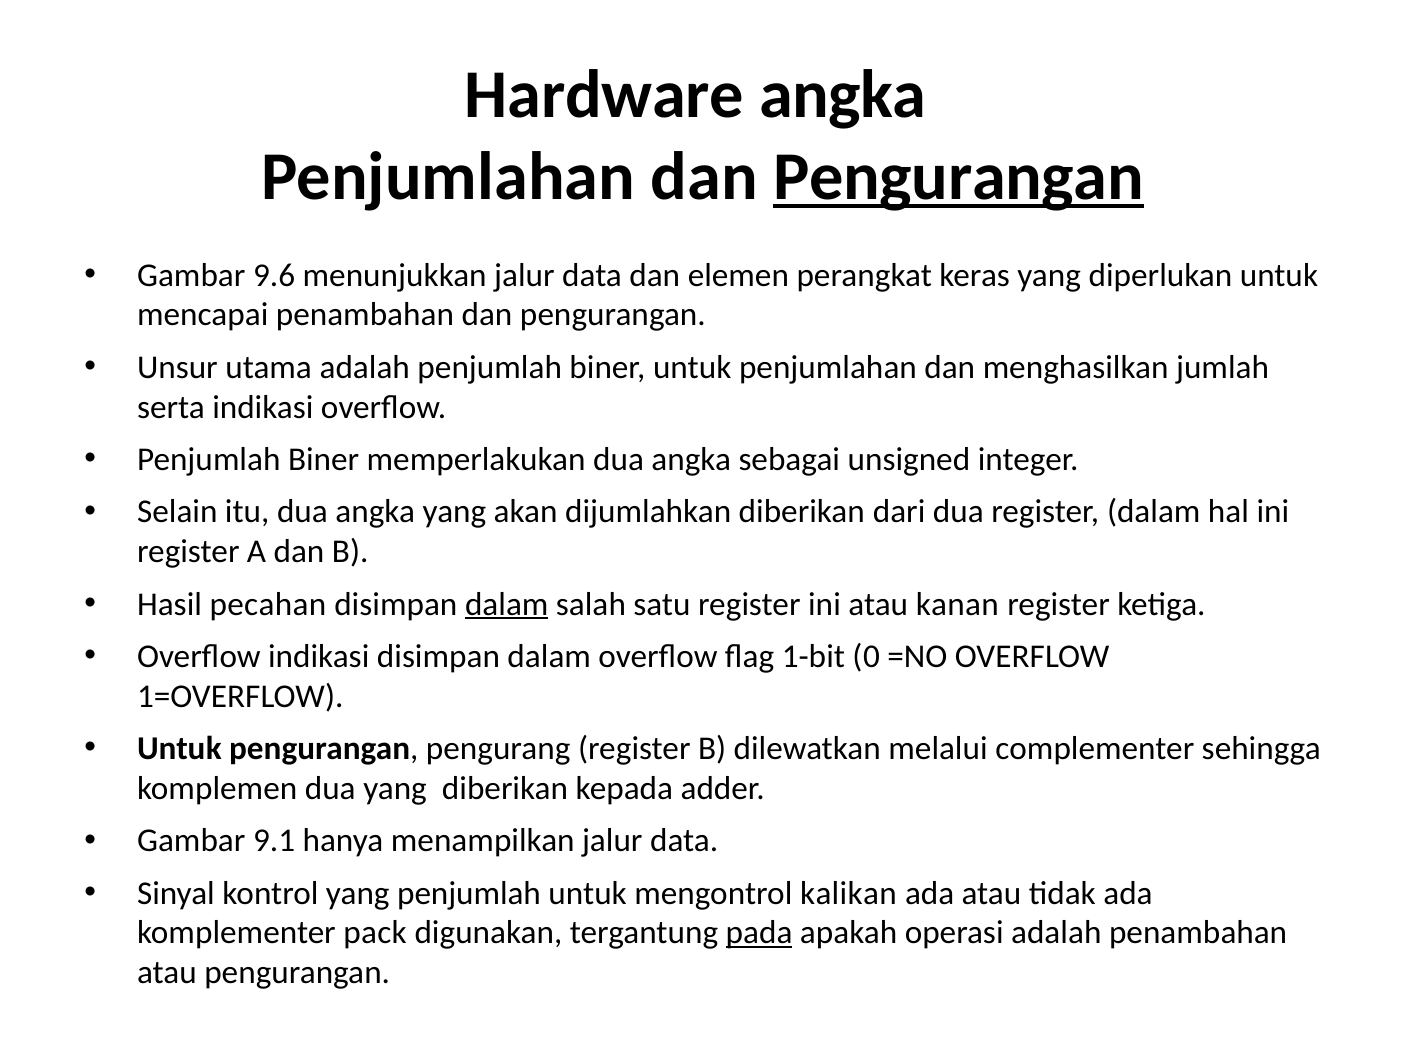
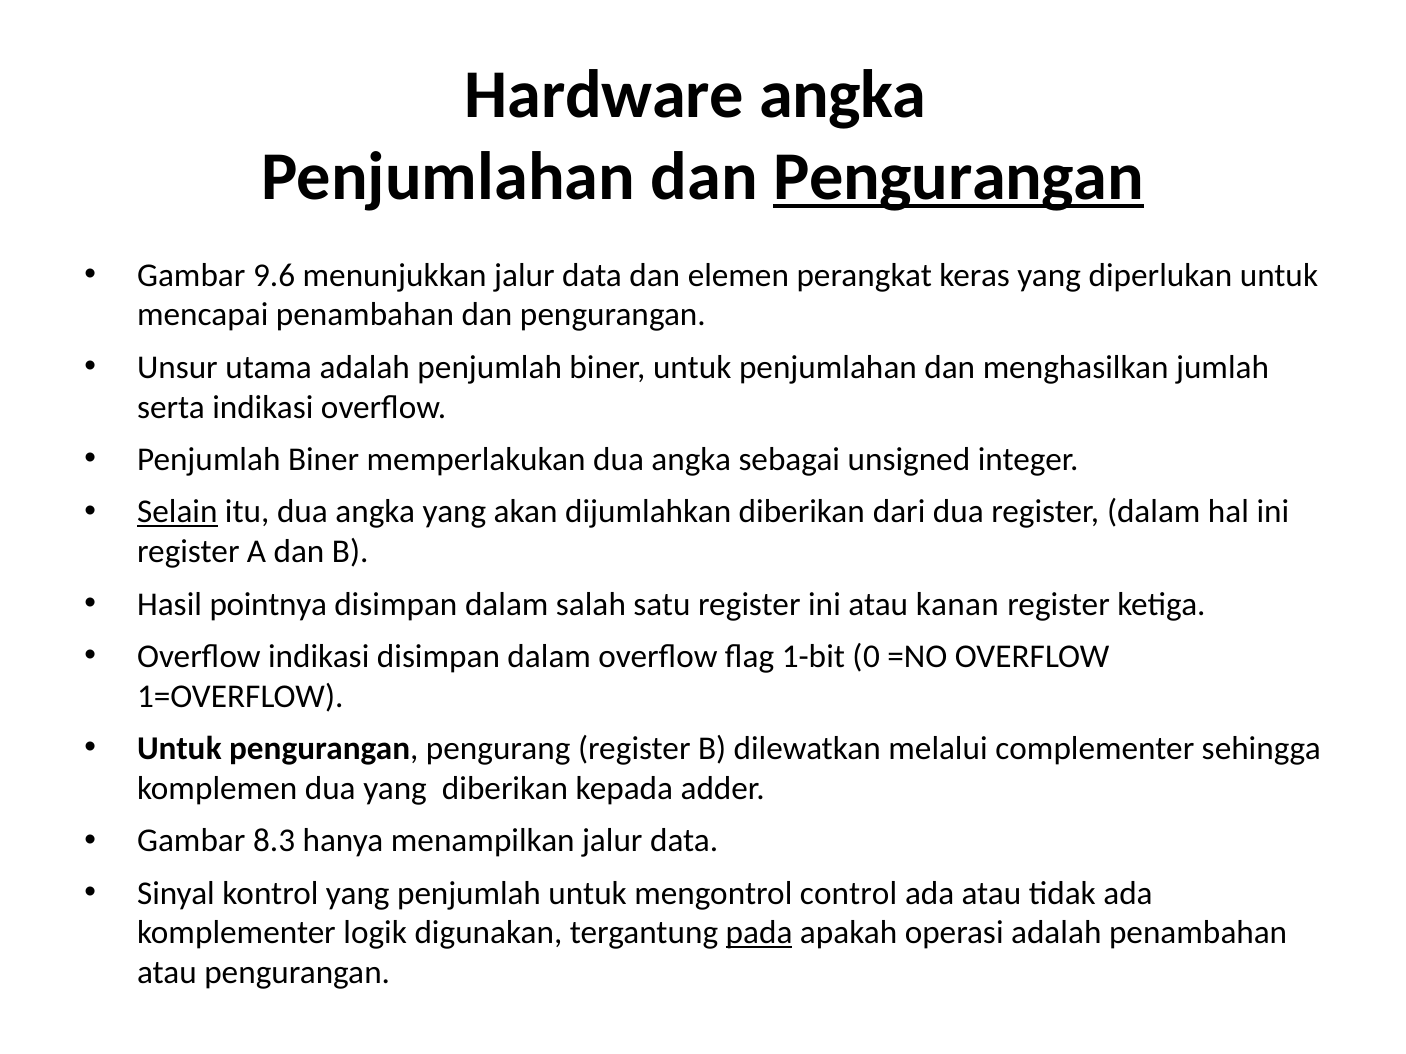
Selain underline: none -> present (177, 512)
pecahan: pecahan -> pointnya (268, 604)
dalam underline: present -> none (507, 604)
9.1: 9.1 -> 8.3 (274, 841)
kalikan: kalikan -> control (849, 894)
pack: pack -> logik (375, 933)
